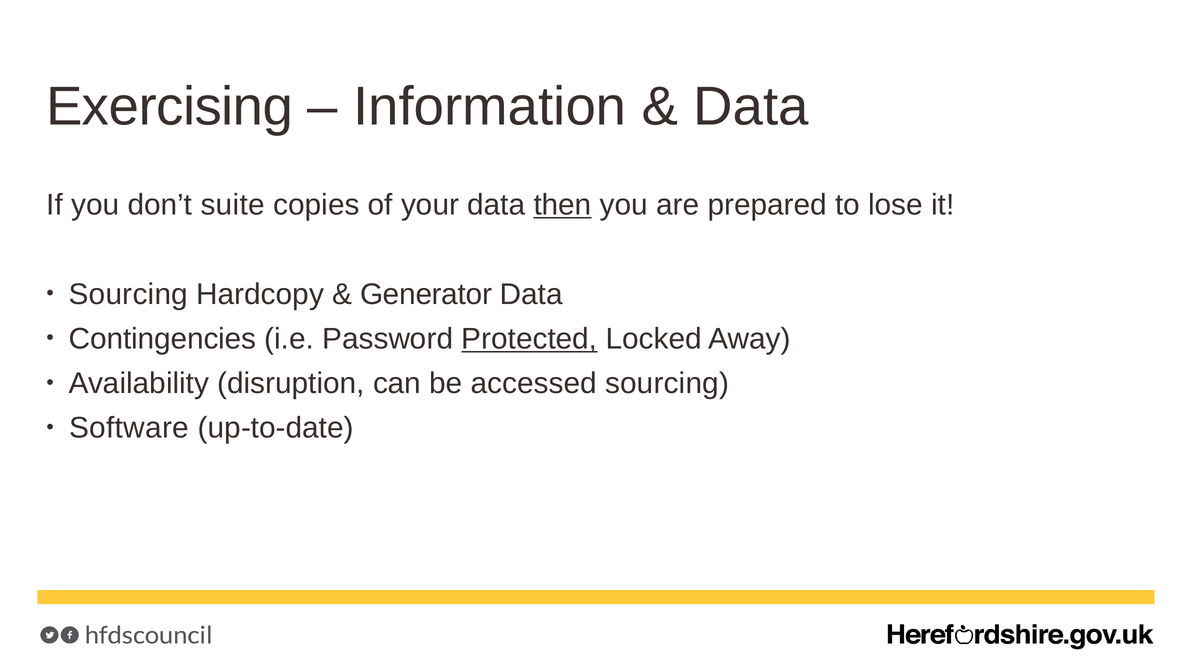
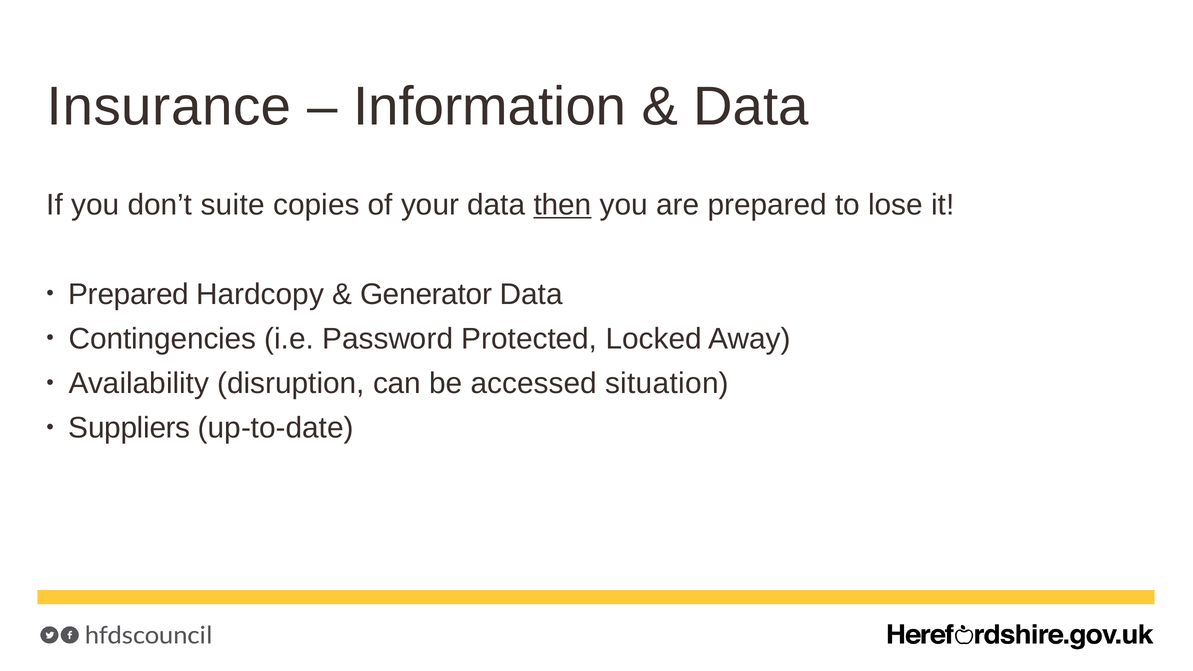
Exercising: Exercising -> Insurance (169, 107)
Sourcing: Sourcing -> Prepared (129, 294)
Protected underline: present -> none (529, 339)
accessed sourcing: sourcing -> situation (667, 384)
Software: Software -> Suppliers (129, 428)
